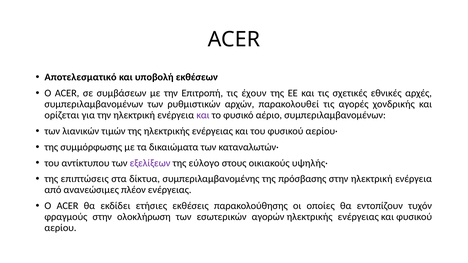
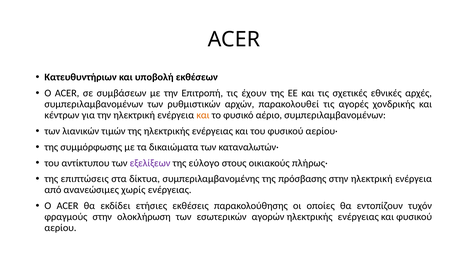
Αποτελεσματικό: Αποτελεσματικό -> Κατευθυντήριων (81, 77)
ορίζεται: ορίζεται -> κέντρων (62, 115)
και colour: purple -> orange (203, 115)
υψηλής·: υψηλής· -> πλήρως· (310, 163)
πλέον: πλέον -> χωρίς (133, 190)
